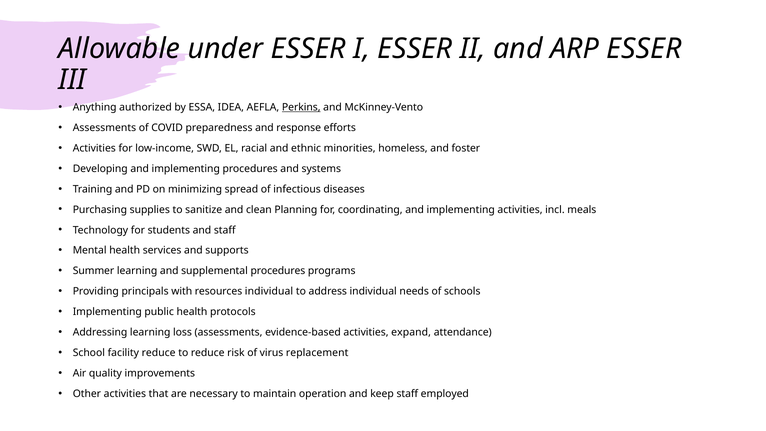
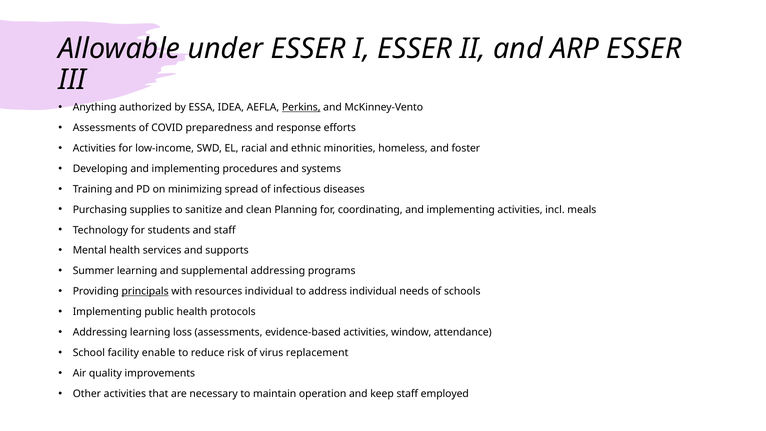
supplemental procedures: procedures -> addressing (278, 271)
principals underline: none -> present (145, 291)
expand: expand -> window (411, 332)
facility reduce: reduce -> enable (159, 353)
